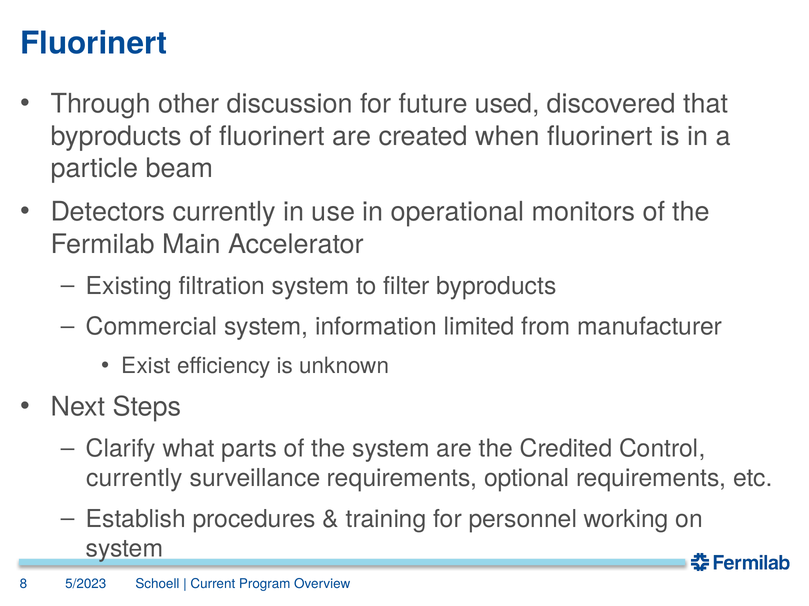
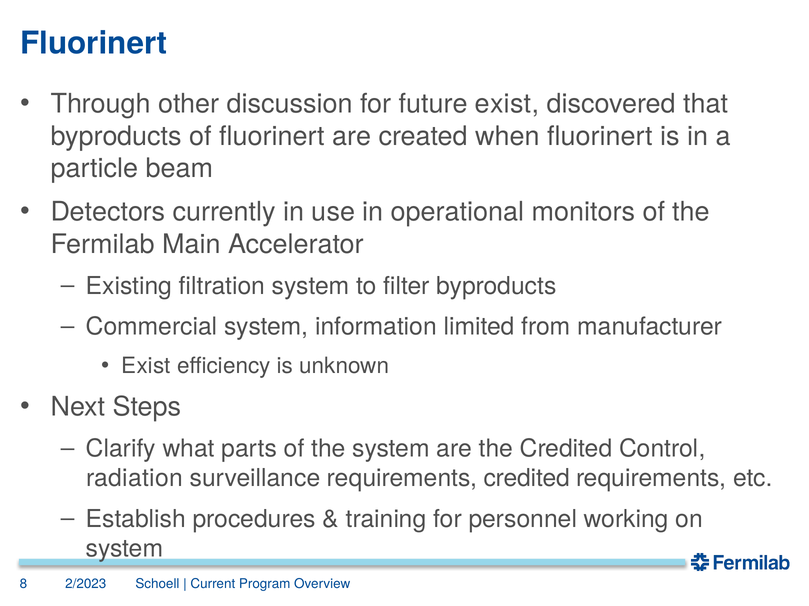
future used: used -> exist (507, 104)
currently: currently -> radiation (134, 479)
requirements optional: optional -> credited (527, 479)
5/2023: 5/2023 -> 2/2023 (86, 584)
